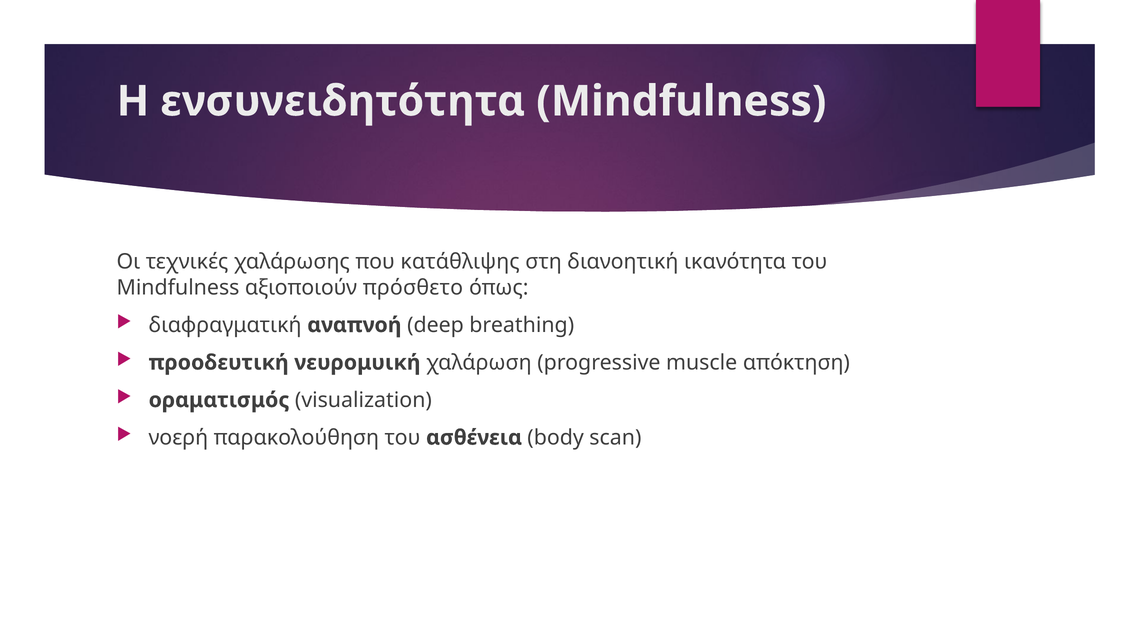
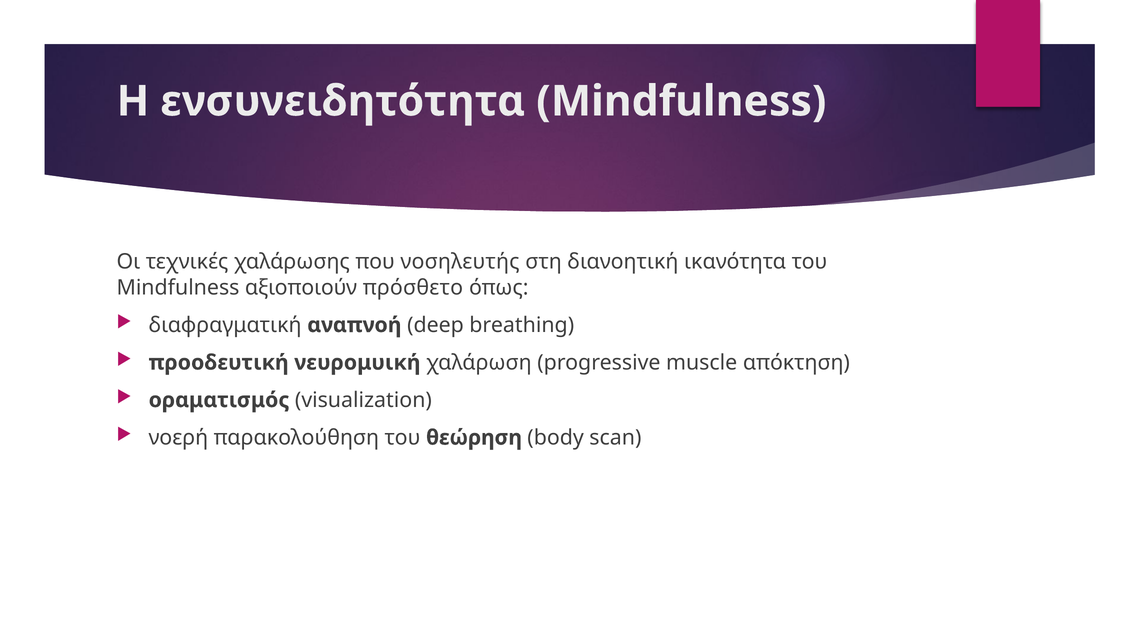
κατάθλιψης: κατάθλιψης -> νοσηλευτής (460, 262)
ασθένεια: ασθένεια -> θεώρηση (474, 438)
